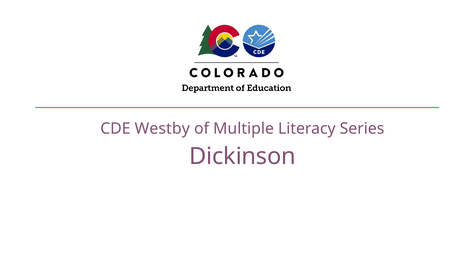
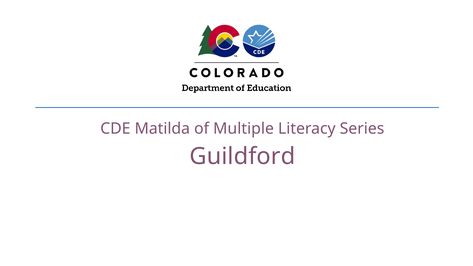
Westby: Westby -> Matilda (162, 129)
Dickinson: Dickinson -> Guildford (242, 157)
